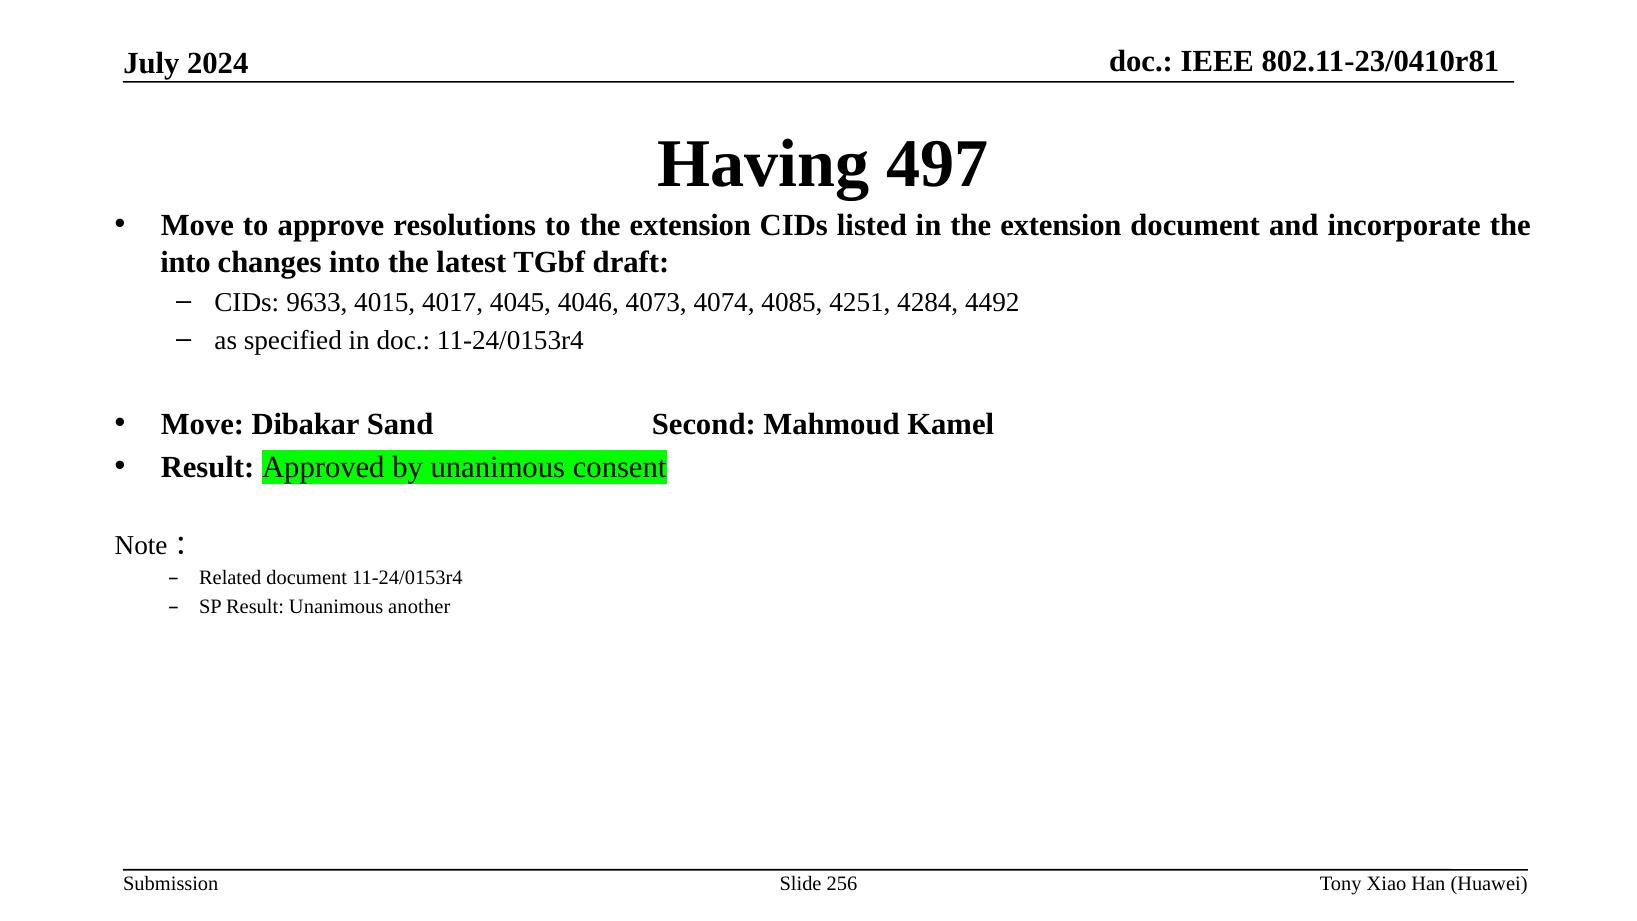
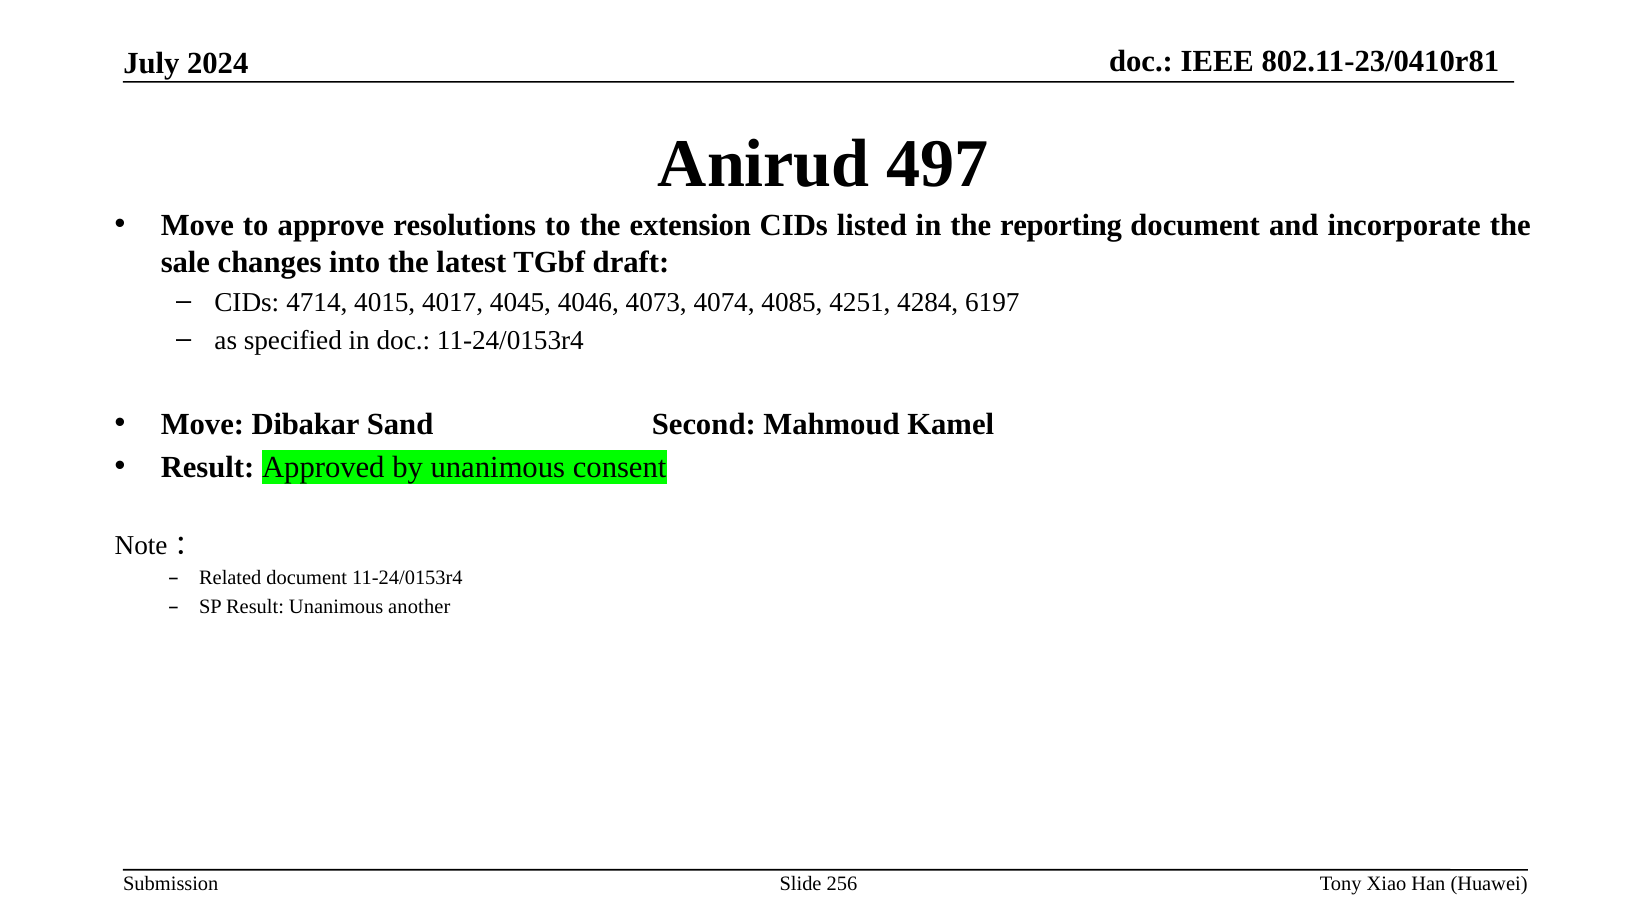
Having: Having -> Anirud (764, 164)
in the extension: extension -> reporting (1061, 225)
into: into -> sale (185, 262)
9633: 9633 -> 4714 (317, 302)
4492: 4492 -> 6197 (992, 302)
